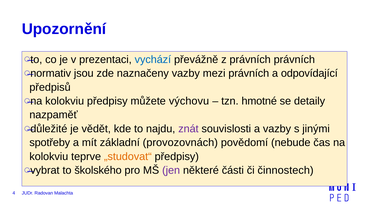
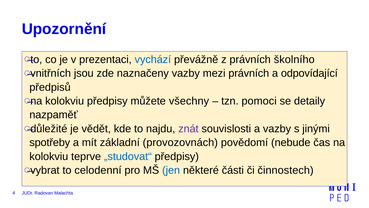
právních právních: právních -> školního (294, 59)
normativ: normativ -> vnitřních (51, 73)
výchovu: výchovu -> všechny (189, 101)
hmotné: hmotné -> pomoci (259, 101)
„studovat“ colour: orange -> blue (128, 156)
školského: školského -> celodenní (98, 170)
jen colour: purple -> blue (171, 170)
